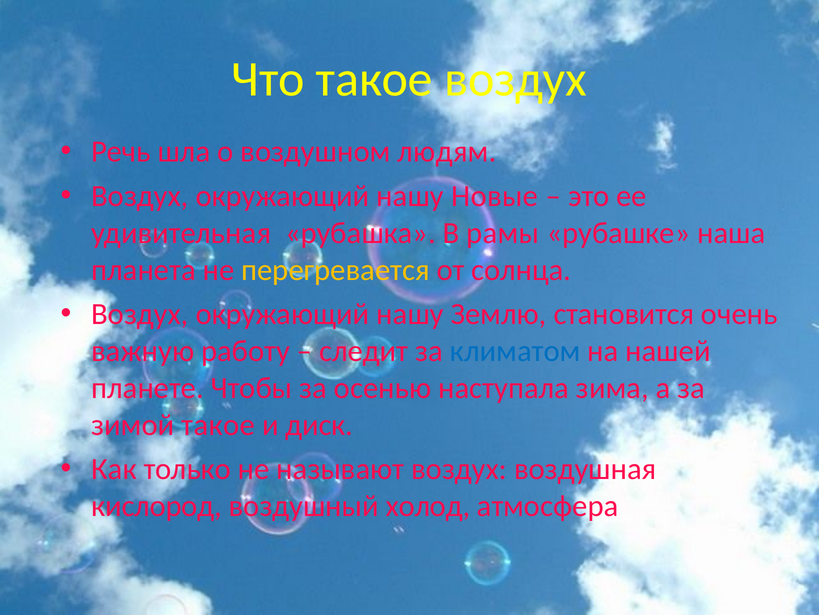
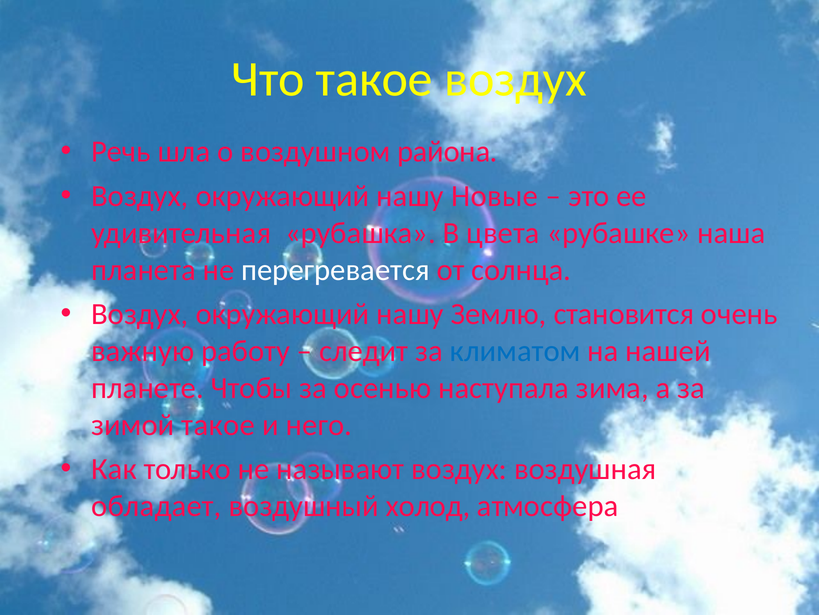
людям: людям -> района (447, 152)
рамы: рамы -> цвета (503, 233)
перегревается colour: yellow -> white (335, 270)
диск: диск -> него (319, 424)
кислород: кислород -> обладает (156, 506)
